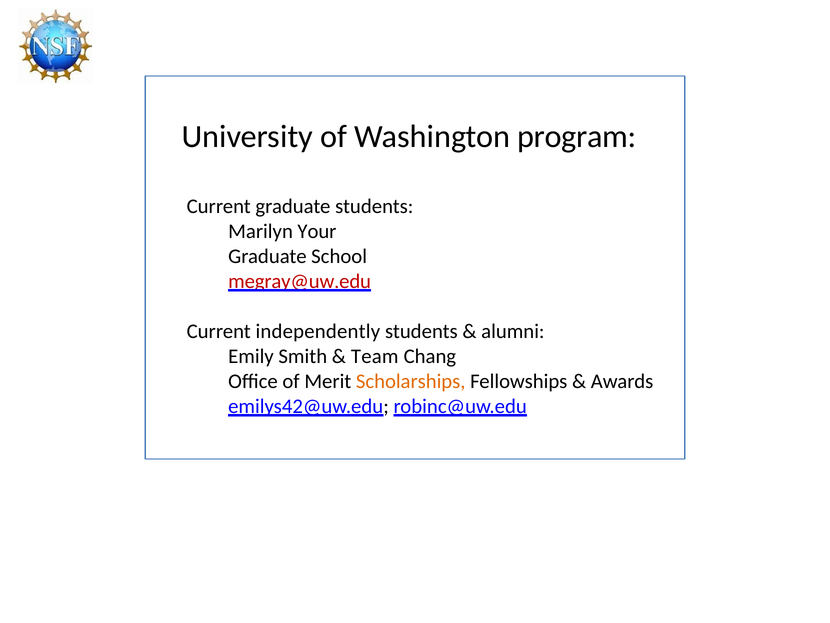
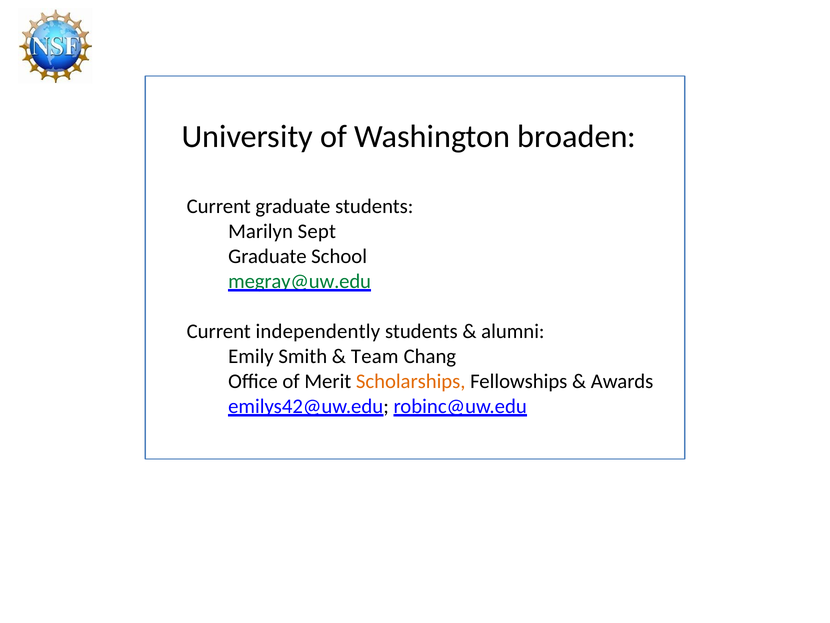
program: program -> broaden (577, 136)
Your: Your -> Sept (317, 231)
megray@uw.edu colour: red -> green (300, 281)
